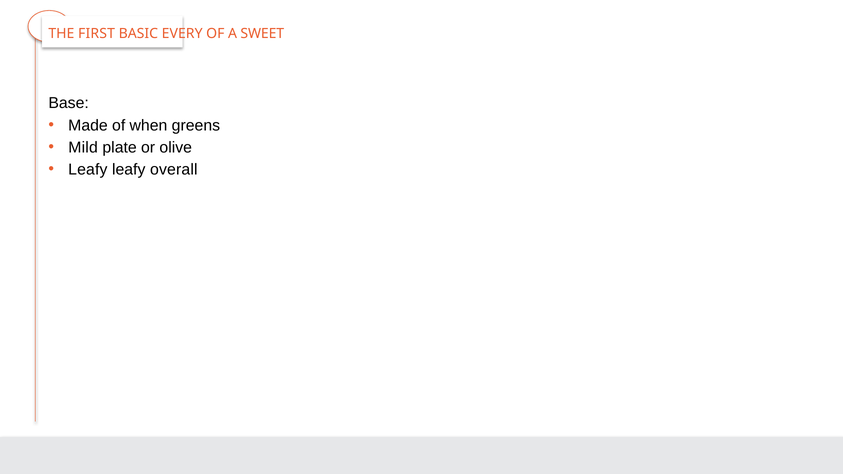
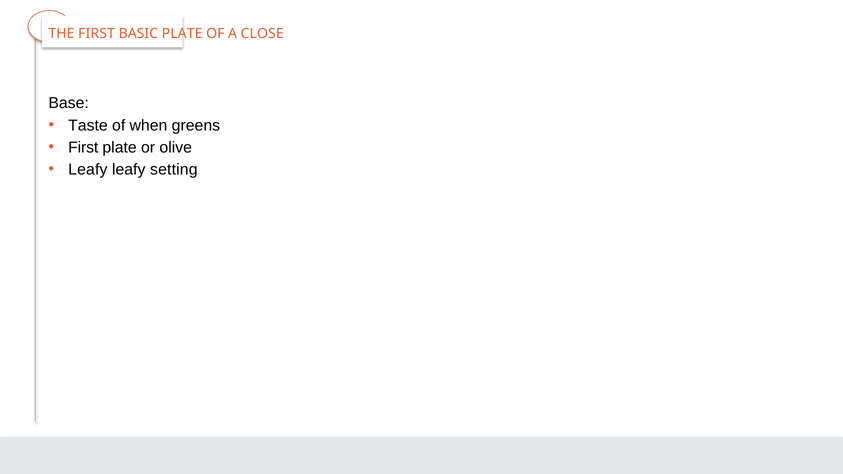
BASIC EVERY: EVERY -> PLATE (182, 34)
SWEET: SWEET -> CLOSE (262, 34)
Made: Made -> Taste (88, 125)
Mild: Mild -> First (83, 148)
overall: overall -> setting (174, 170)
